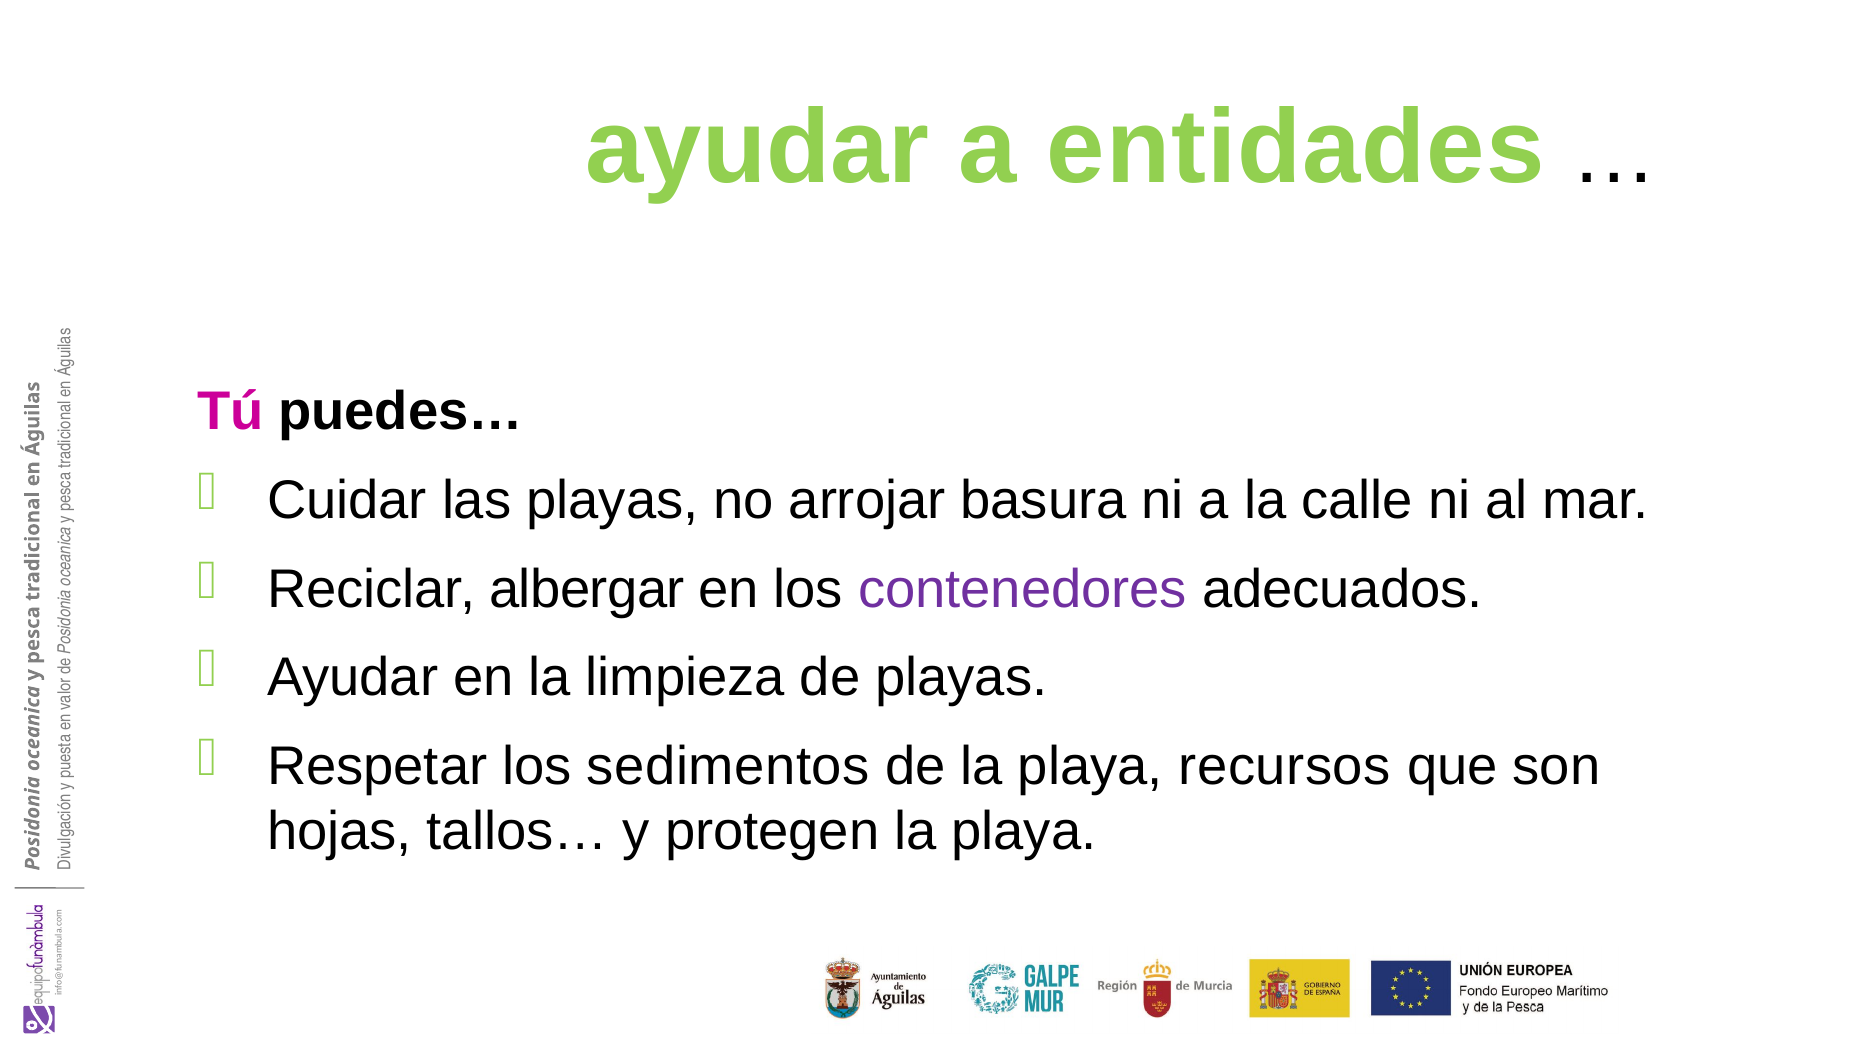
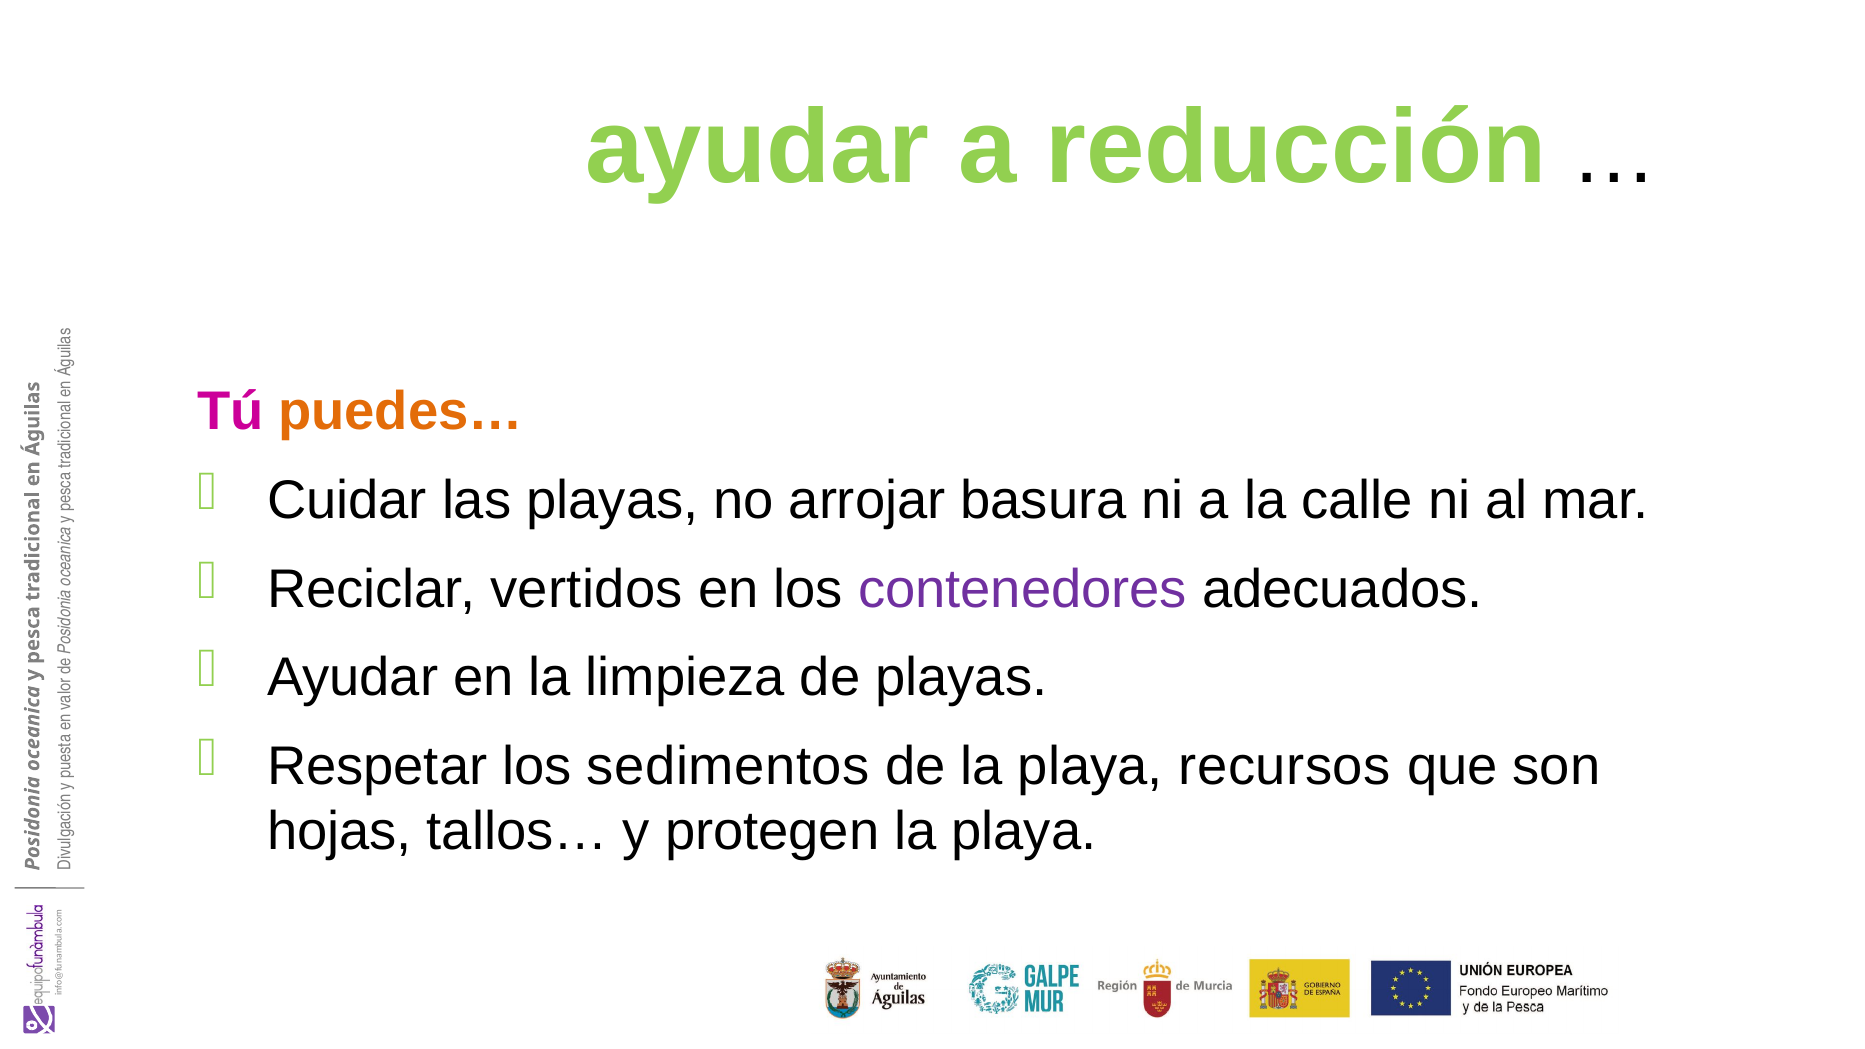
entidades: entidades -> reducción (1296, 148)
puedes… colour: black -> orange (401, 412)
albergar: albergar -> vertidos (587, 589)
